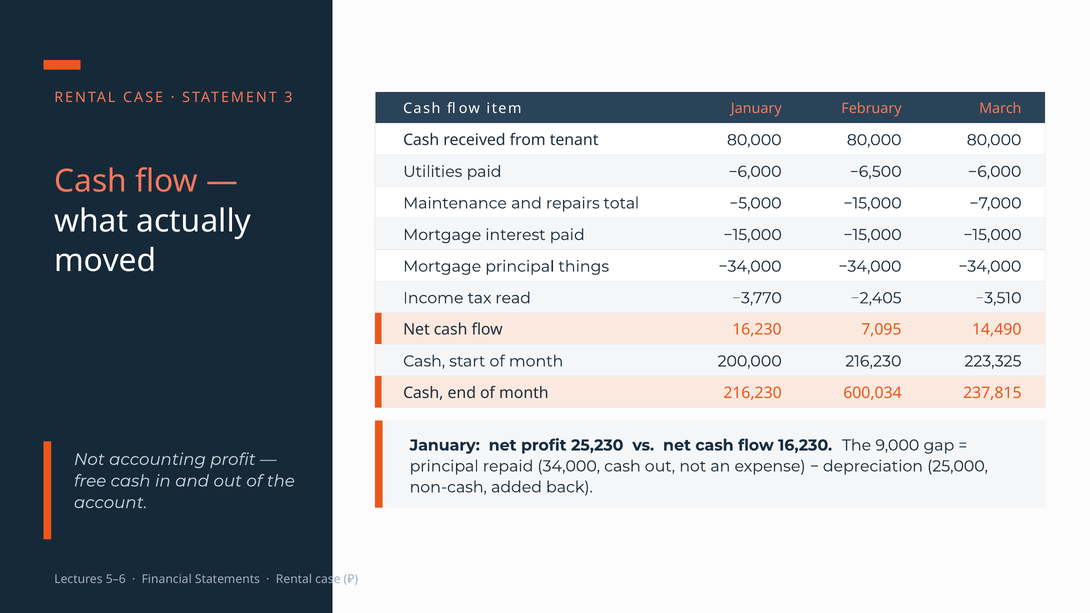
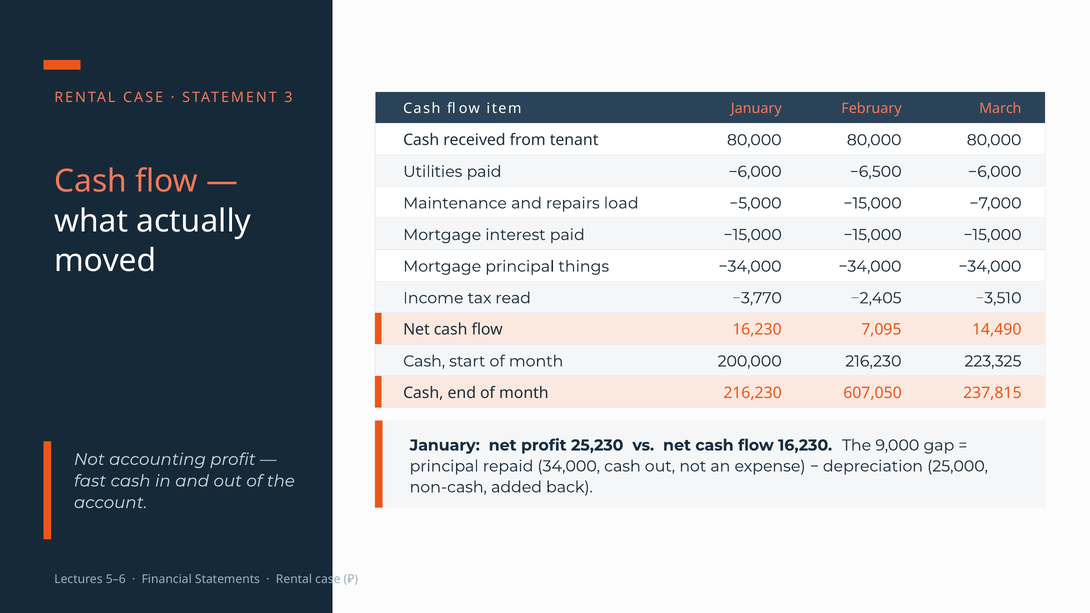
total: total -> load (621, 203)
600,034: 600,034 -> 607,050 (873, 393)
free: free -> fast (90, 481)
